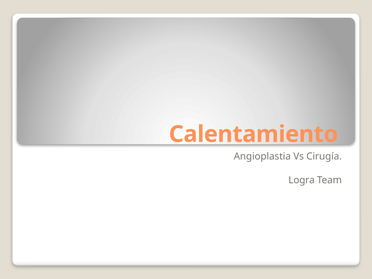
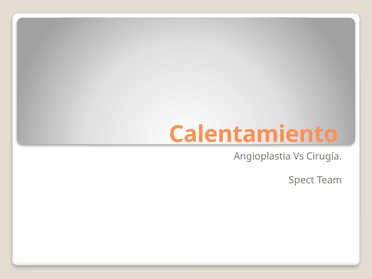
Logra: Logra -> Spect (301, 180)
